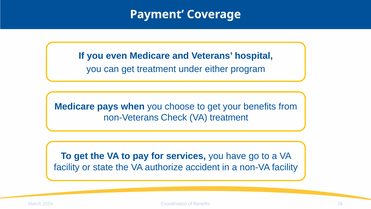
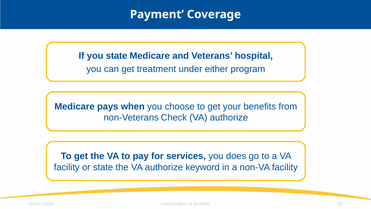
you even: even -> state (117, 56)
treatment: treatment -> authorize (229, 117)
have: have -> does (236, 156)
accident: accident -> keyword (203, 167)
